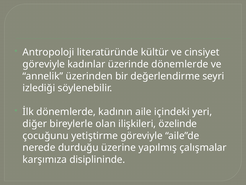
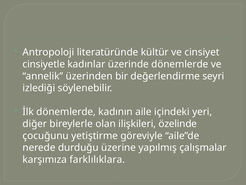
göreviyle: göreviyle -> cinsiyetle (44, 64)
disiplininde: disiplininde -> farklılıklara (97, 159)
